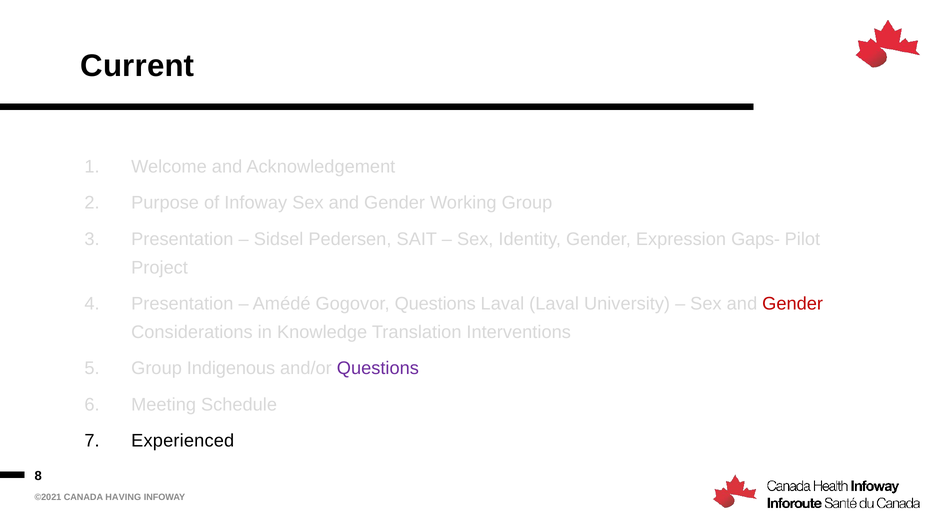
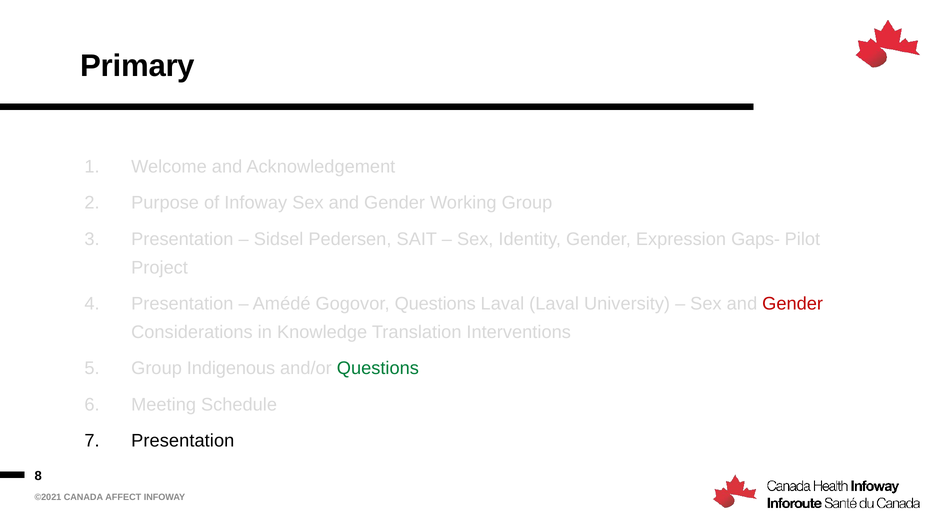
Current: Current -> Primary (138, 66)
Questions colour: purple -> green (378, 368)
Experienced: Experienced -> Presentation (183, 440)
HAVING: HAVING -> AFFECT (123, 497)
